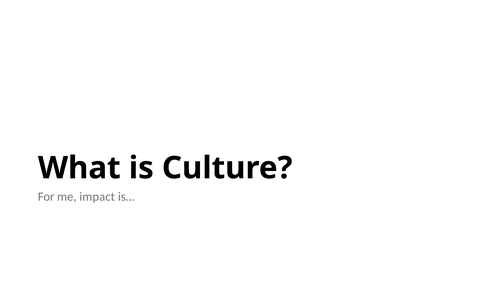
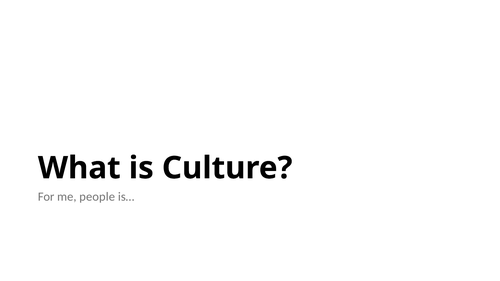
impact: impact -> people (97, 197)
